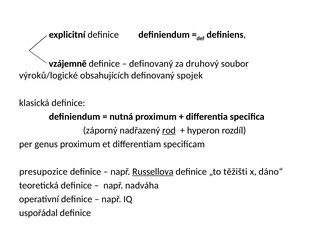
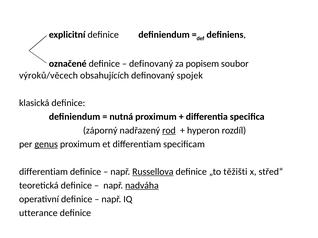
vzájemně: vzájemně -> označené (68, 64)
druhový: druhový -> popisem (202, 64)
výroků/logické: výroků/logické -> výroků/věcech (48, 76)
genus underline: none -> present (46, 144)
presupozice: presupozice -> differentiam (43, 172)
dáno“: dáno“ -> střed“ (271, 172)
nadváha underline: none -> present (142, 186)
uspořádal: uspořádal -> utterance (38, 213)
